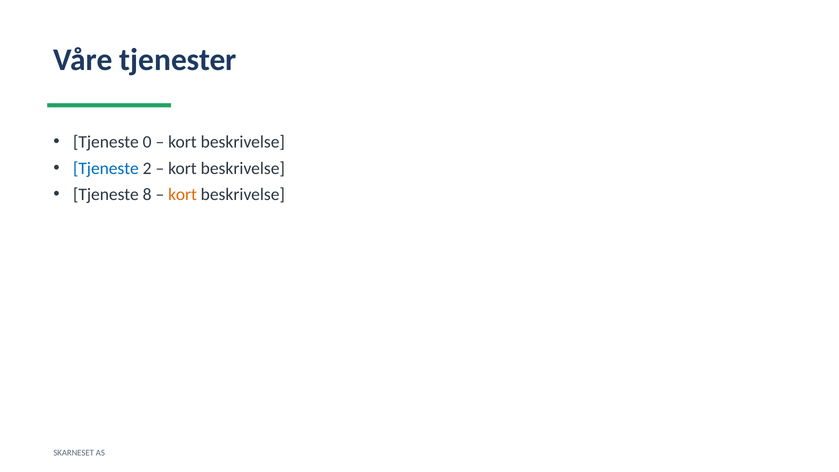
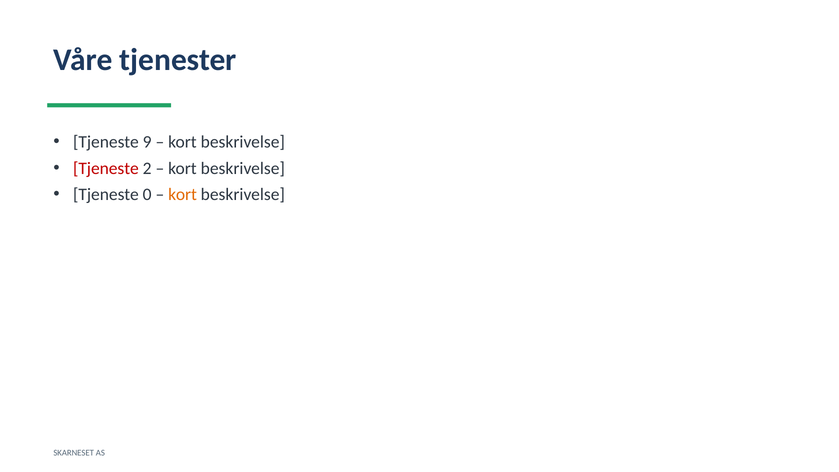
0: 0 -> 9 (147, 142)
Tjeneste colour: blue -> red (106, 168)
8: 8 -> 0 (147, 195)
